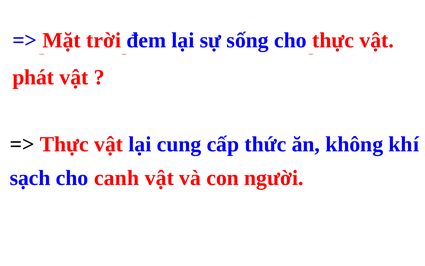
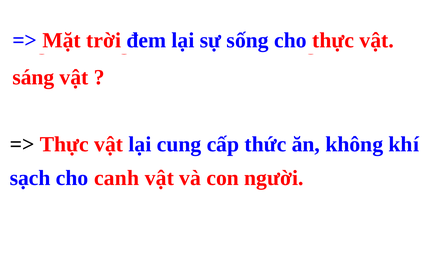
phát: phát -> sáng (33, 77)
